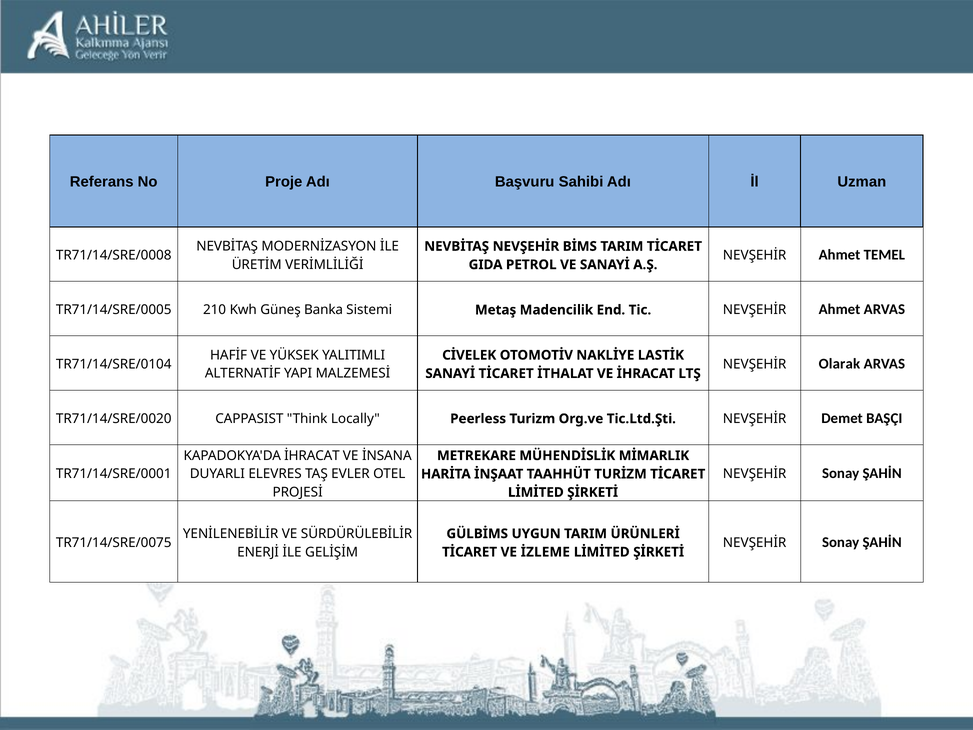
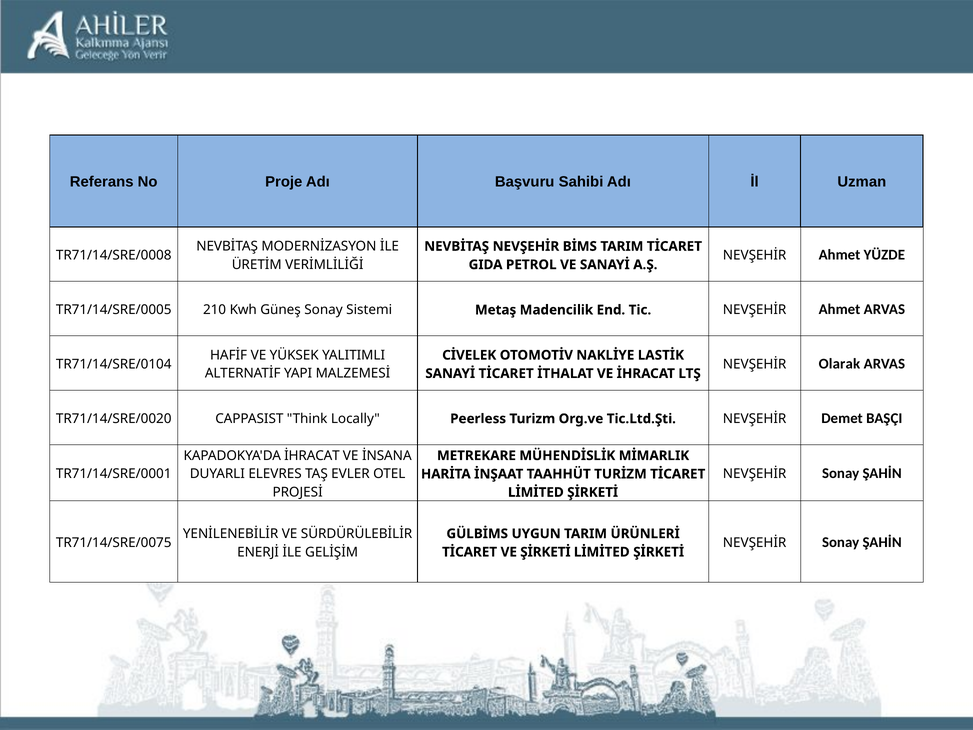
TEMEL: TEMEL -> YÜZDE (884, 255)
Güneş Banka: Banka -> Sonay (323, 310)
VE İZLEME: İZLEME -> ŞİRKETİ (545, 552)
